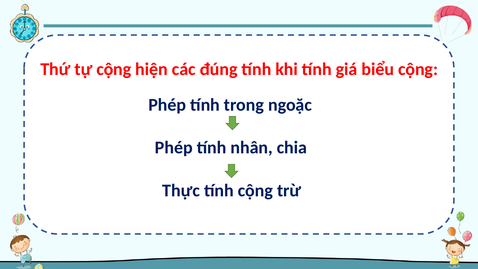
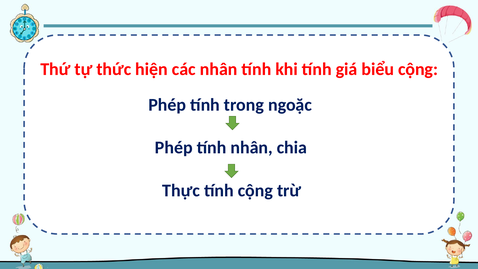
tự cộng: cộng -> thức (114, 69)
các đúng: đúng -> nhân (219, 69)
